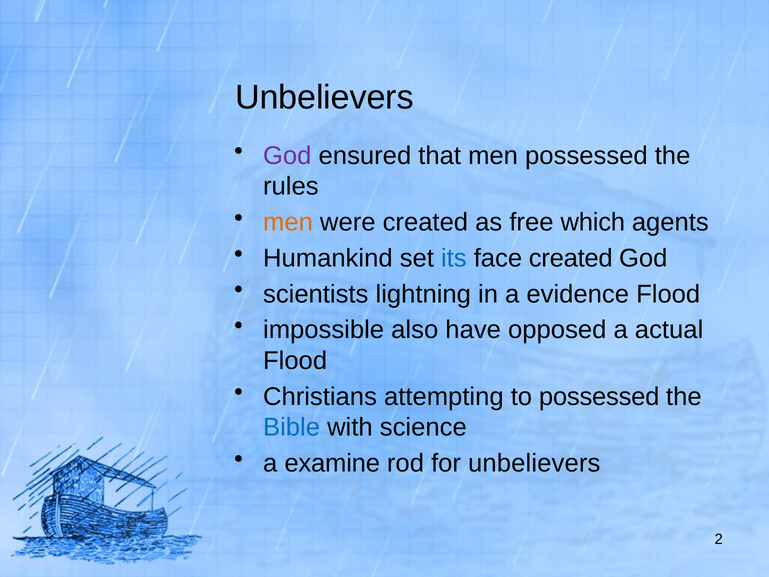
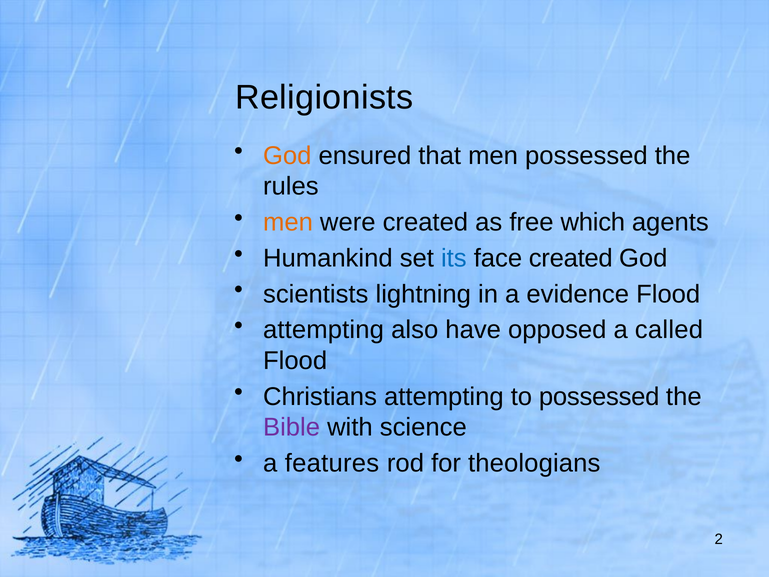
Unbelievers: Unbelievers -> Religionists (324, 97)
God colour: purple -> orange (287, 156)
impossible: impossible -> attempting (324, 330)
actual: actual -> called (669, 330)
Bible colour: blue -> purple (292, 427)
examine: examine -> features (332, 463)
for unbelievers: unbelievers -> theologians (534, 463)
